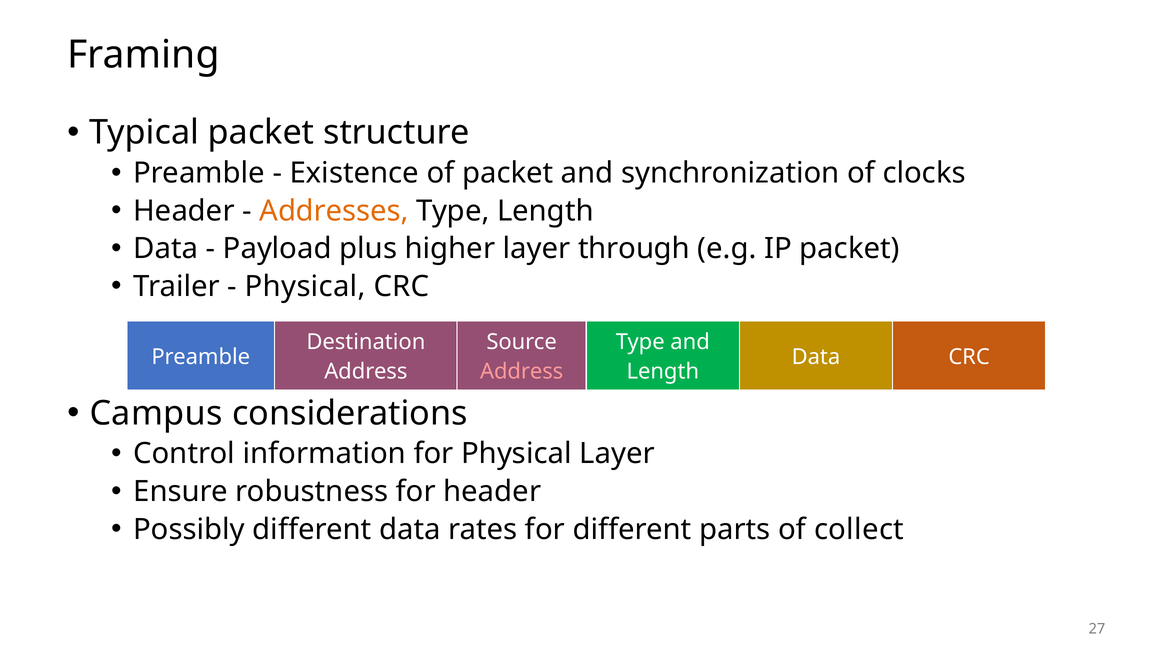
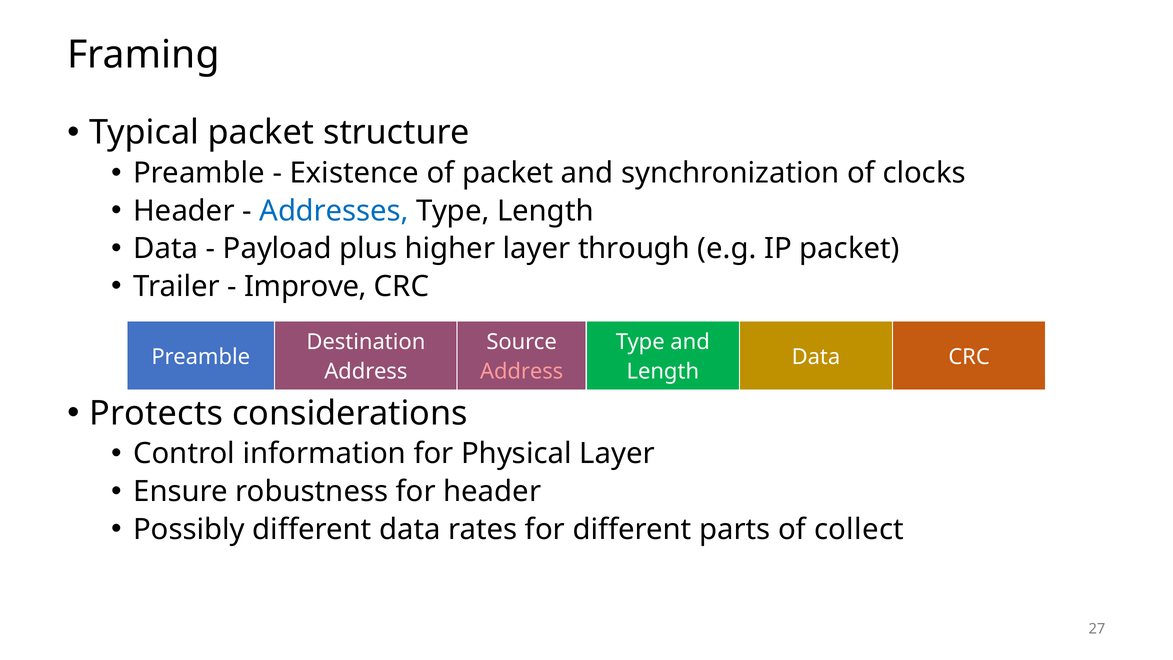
Addresses colour: orange -> blue (334, 211)
Physical: Physical -> Improve (306, 286)
Campus: Campus -> Protects (156, 413)
